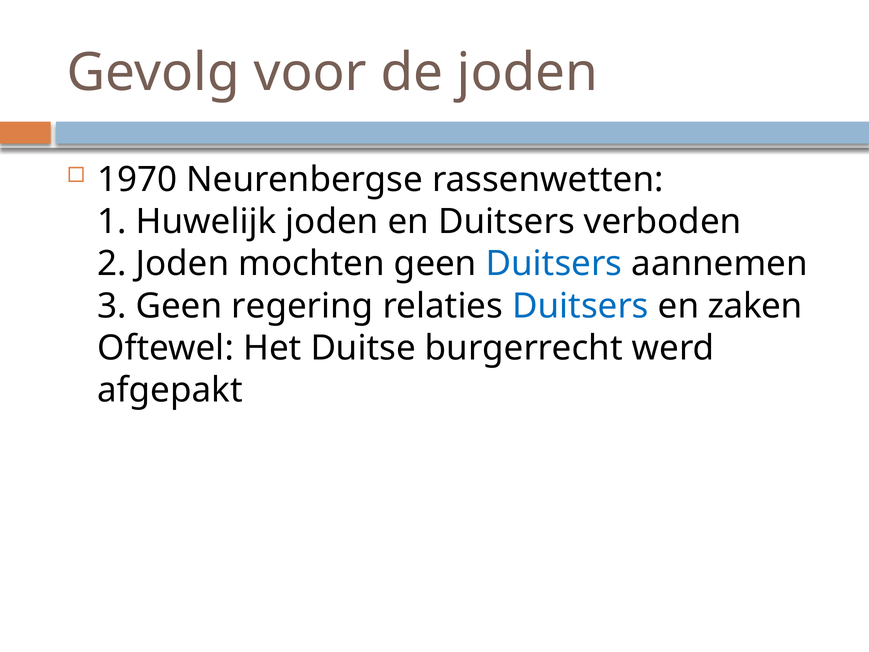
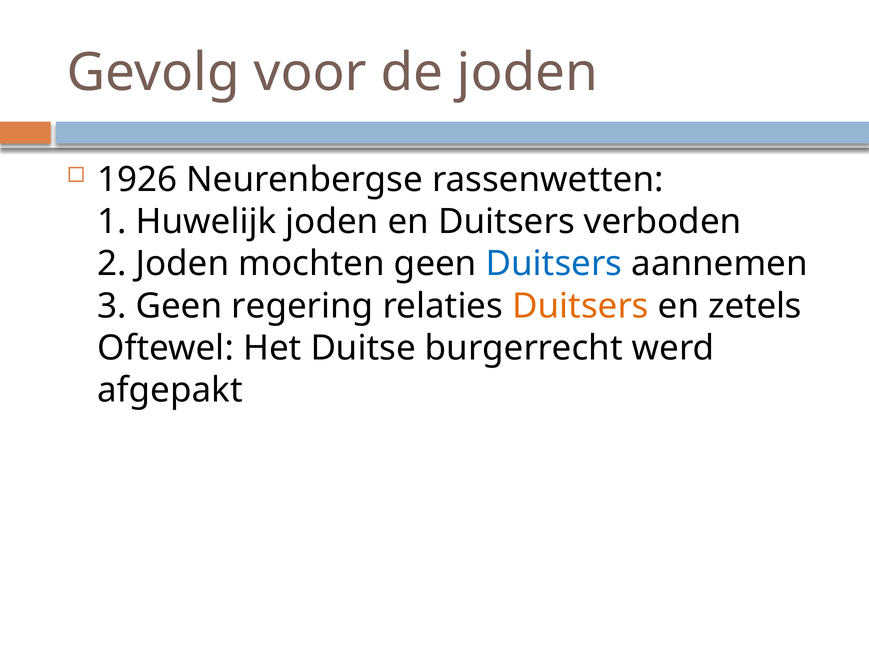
1970: 1970 -> 1926 (137, 180)
Duitsers colour: blue -> orange (580, 306)
zaken: zaken -> zetels (755, 306)
